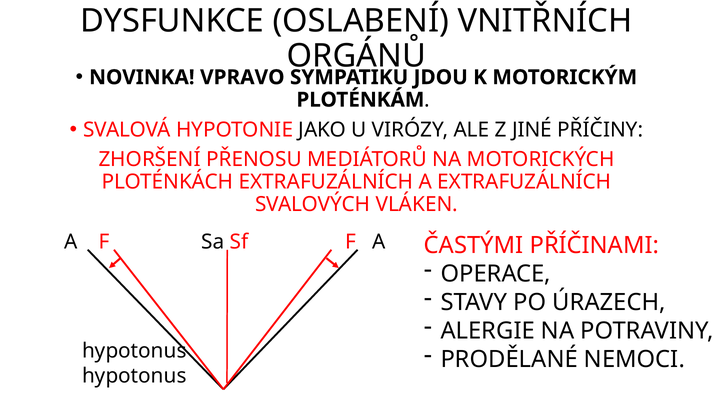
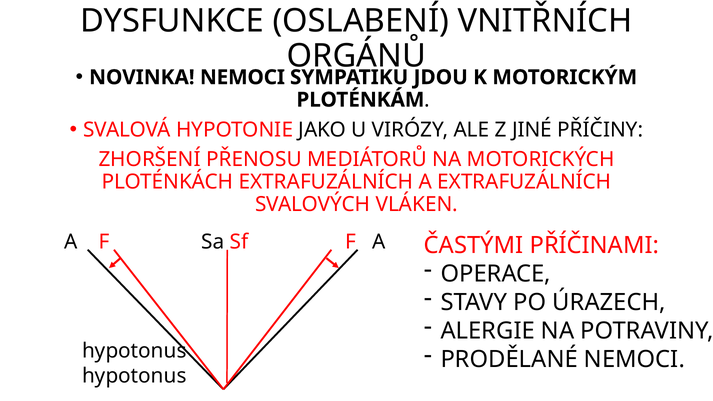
NOVINKA VPRAVO: VPRAVO -> NEMOCI (242, 77)
